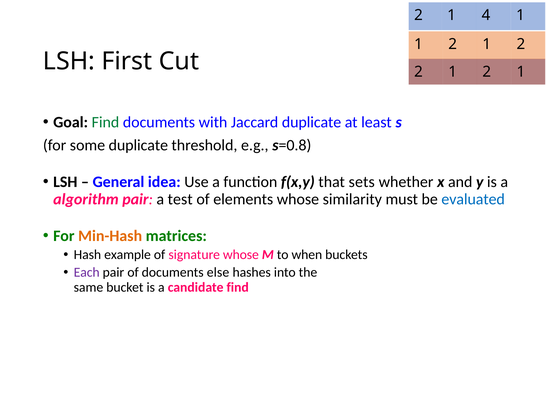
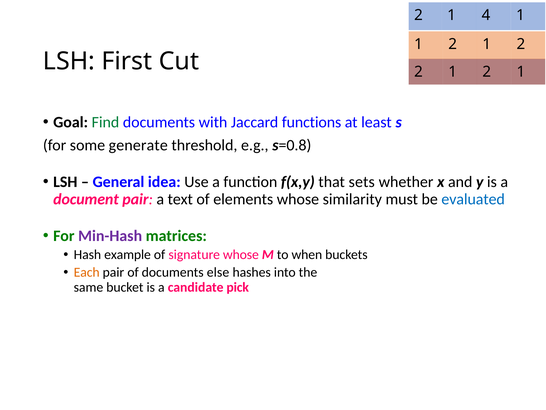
Jaccard duplicate: duplicate -> functions (312, 122)
some duplicate: duplicate -> generate (138, 145)
algorithm: algorithm -> document (86, 199)
test: test -> text (180, 199)
Min-Hash colour: orange -> purple (110, 236)
Each colour: purple -> orange (87, 272)
candidate find: find -> pick (238, 287)
